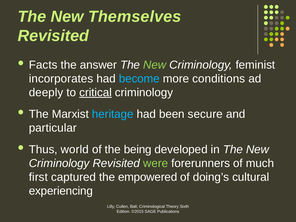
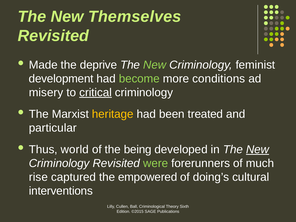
Facts: Facts -> Made (43, 65)
answer: answer -> deprive (98, 65)
incorporates: incorporates -> development (61, 79)
become colour: light blue -> light green (139, 79)
deeply: deeply -> misery (46, 92)
heritage colour: light blue -> yellow (113, 114)
secure: secure -> treated (205, 114)
New underline: none -> present (258, 149)
first: first -> rise (38, 177)
experiencing: experiencing -> interventions (61, 191)
